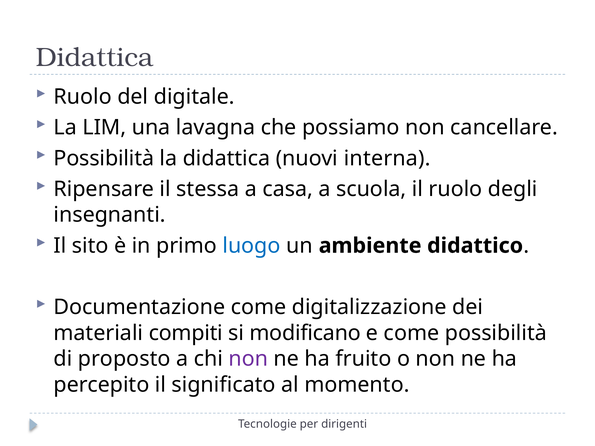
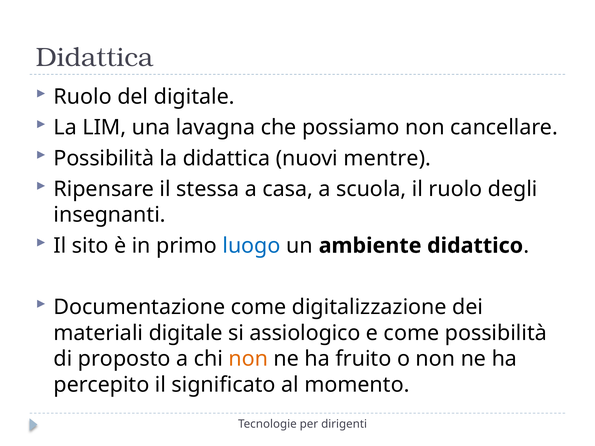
interna: interna -> mentre (387, 158)
materiali compiti: compiti -> digitale (186, 333)
modificano: modificano -> assiologico (305, 333)
non colour: purple -> orange (248, 359)
